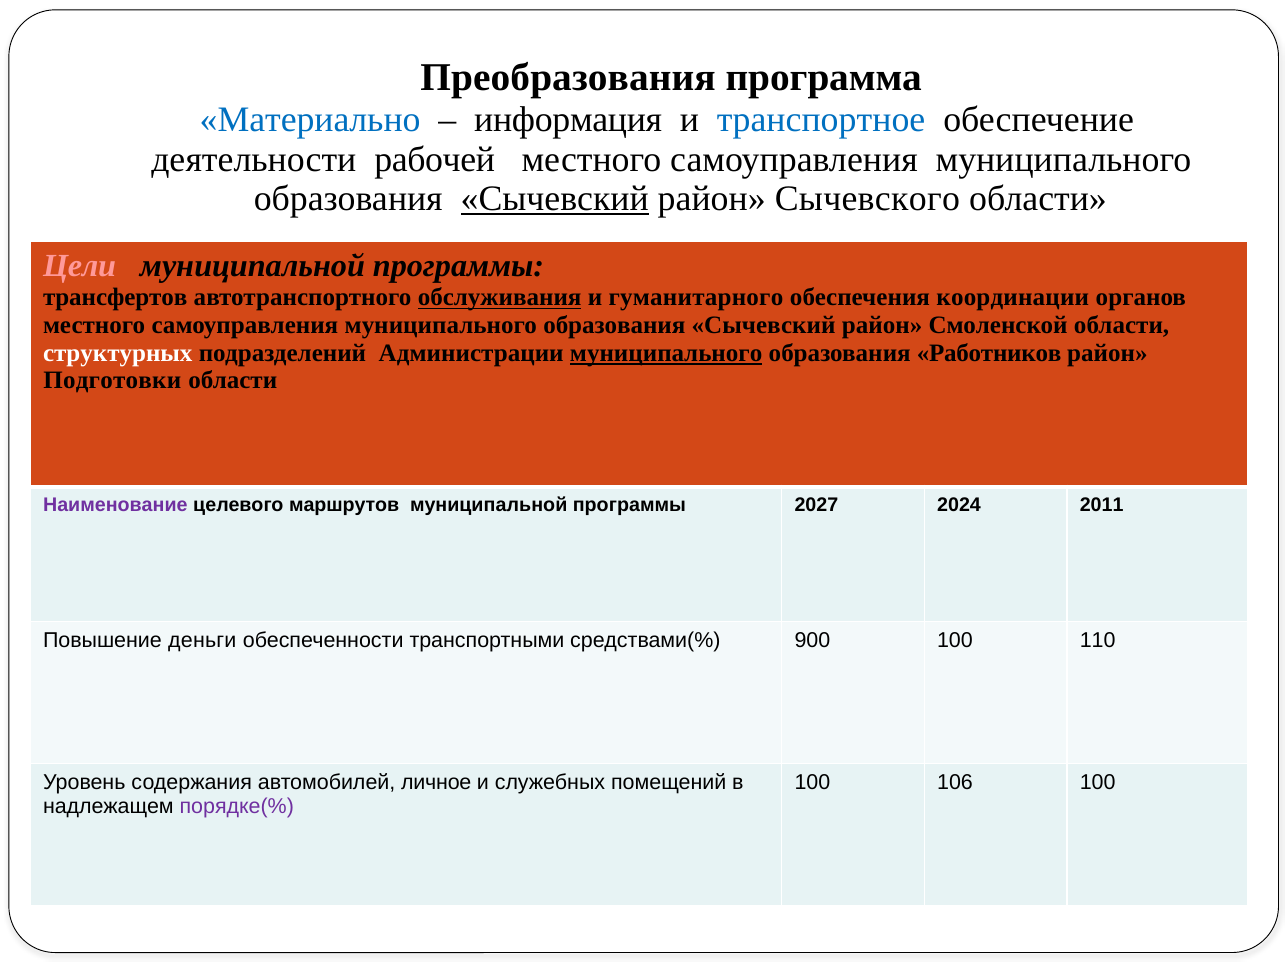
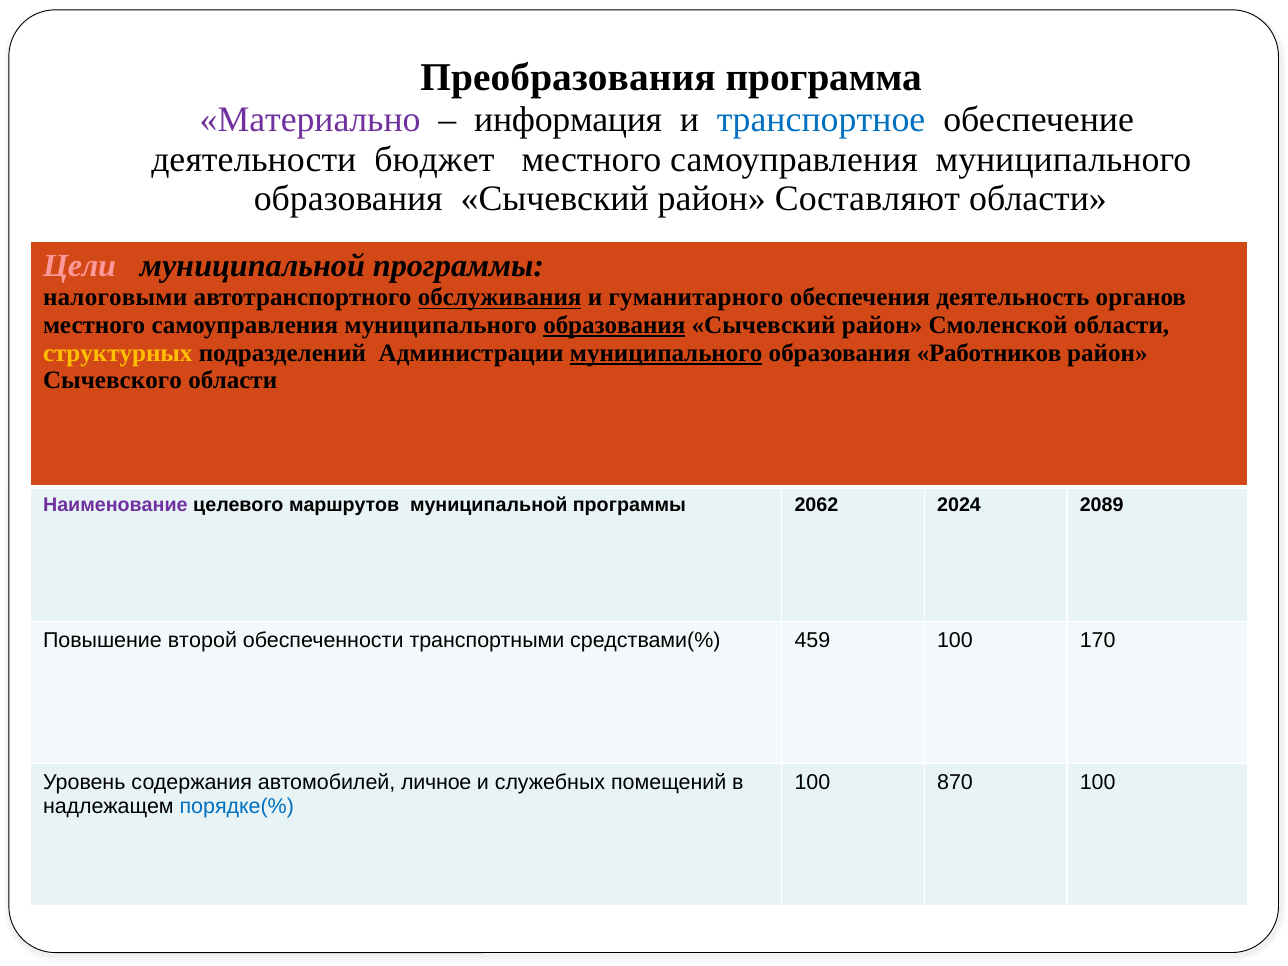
Материально colour: blue -> purple (310, 120)
рабочей: рабочей -> бюджет (434, 159)
Сычевский underline: present -> none (555, 199)
Сычевского: Сычевского -> Составляют (867, 199)
трансфертов: трансфертов -> налоговыми (115, 298)
координации: координации -> деятельность (1013, 298)
образования underline: none -> present (614, 325)
структурных colour: white -> yellow (118, 353)
Подготовки: Подготовки -> Сычевского (112, 381)
2027: 2027 -> 2062 (816, 505)
2011: 2011 -> 2089 (1102, 505)
деньги: деньги -> второй (202, 640)
900: 900 -> 459 (812, 640)
110: 110 -> 170 (1098, 640)
106: 106 -> 870 (955, 782)
порядке(% colour: purple -> blue (237, 806)
